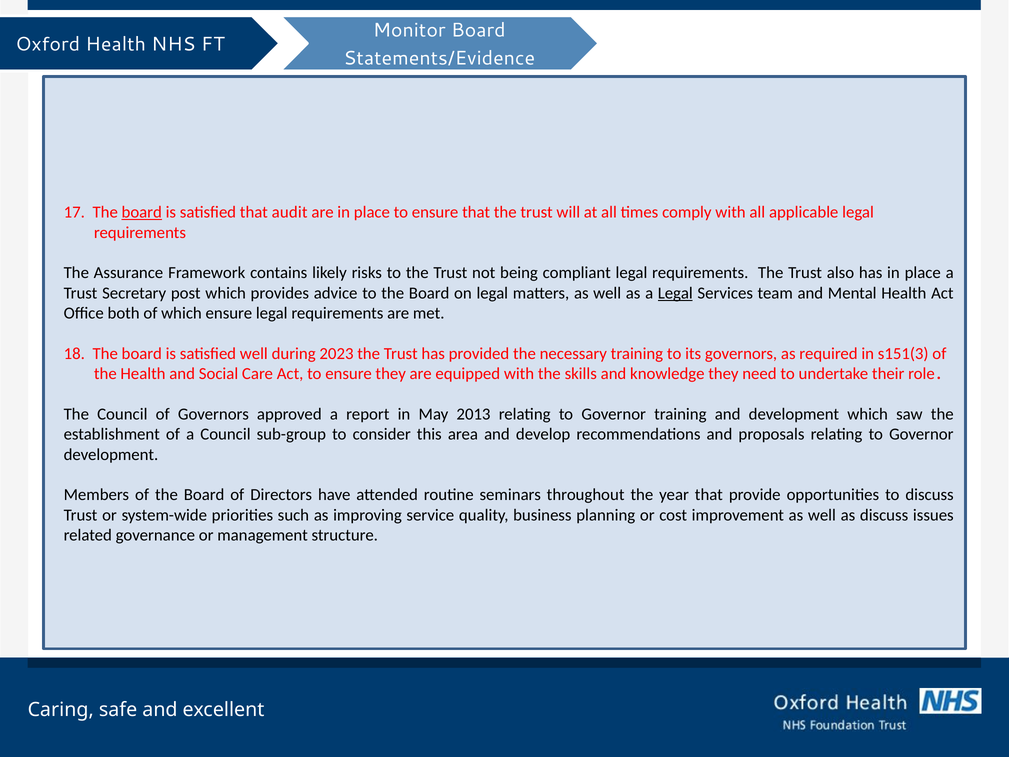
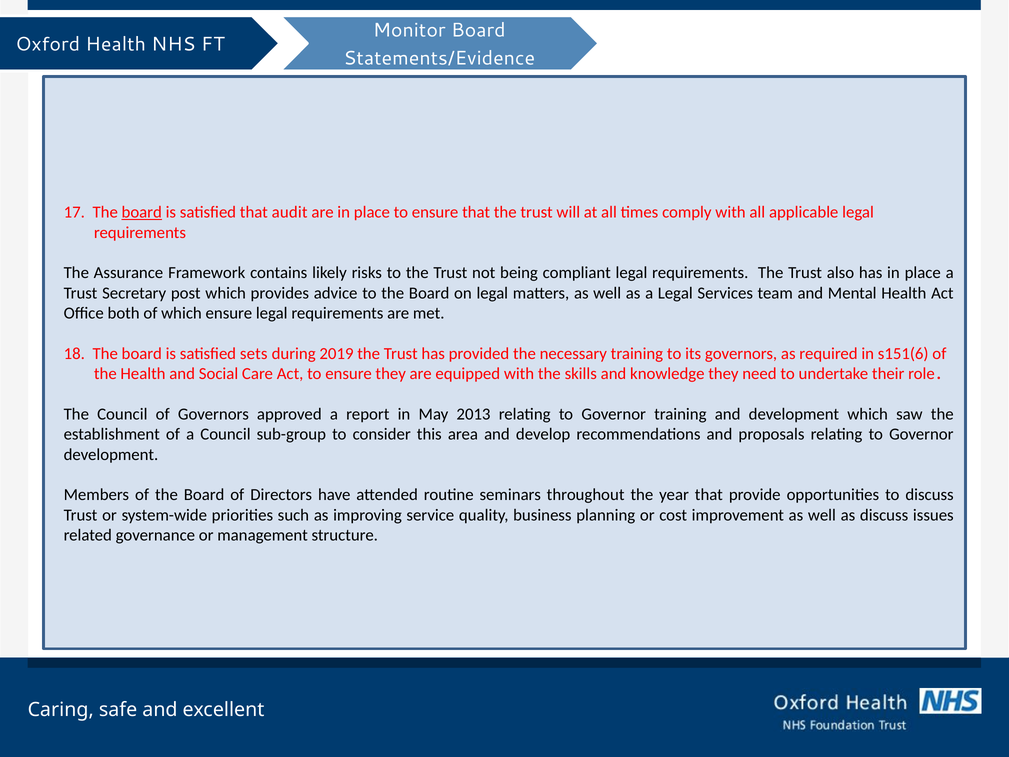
Legal underline: present -> none (675, 293)
satisfied well: well -> sets (254, 353)
2023: 2023 -> 2019 (336, 353)
s151(3: s151(3 -> s151(6 (903, 353)
